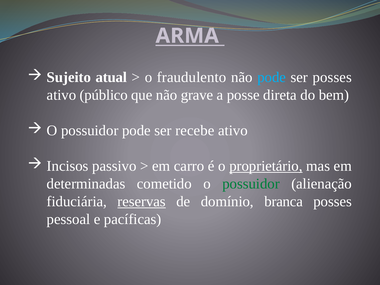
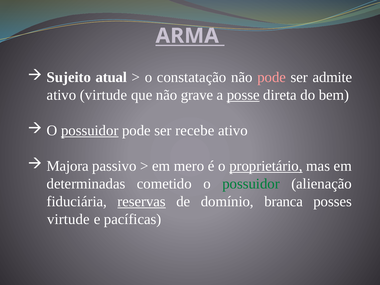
fraudulento: fraudulento -> constatação (192, 77)
pode colour: light blue -> pink (272, 77)
ser posses: posses -> admite (332, 77)
ativo público: público -> virtude (104, 95)
posse underline: none -> present (243, 95)
possuidor underline: none -> present (90, 131)
Incisos: Incisos -> Majora (68, 166)
carro: carro -> mero (189, 166)
pessoal: pessoal -> virtude (68, 219)
